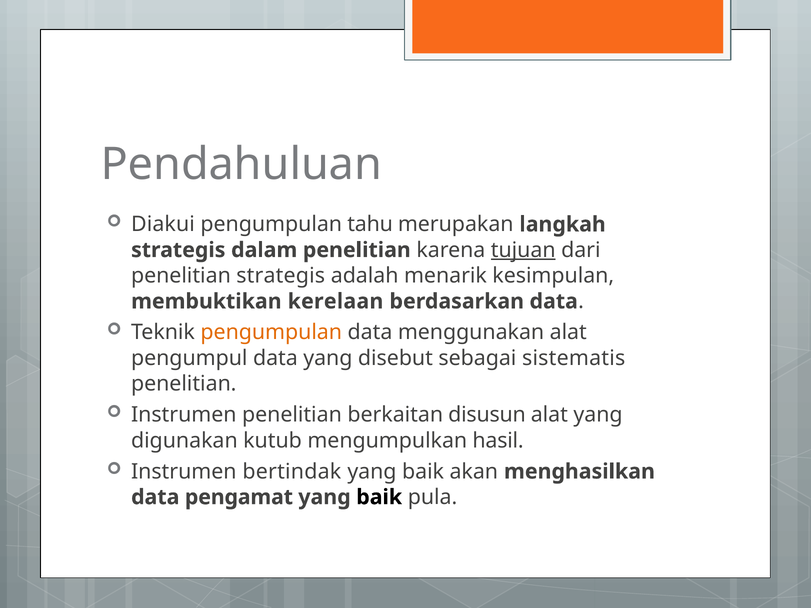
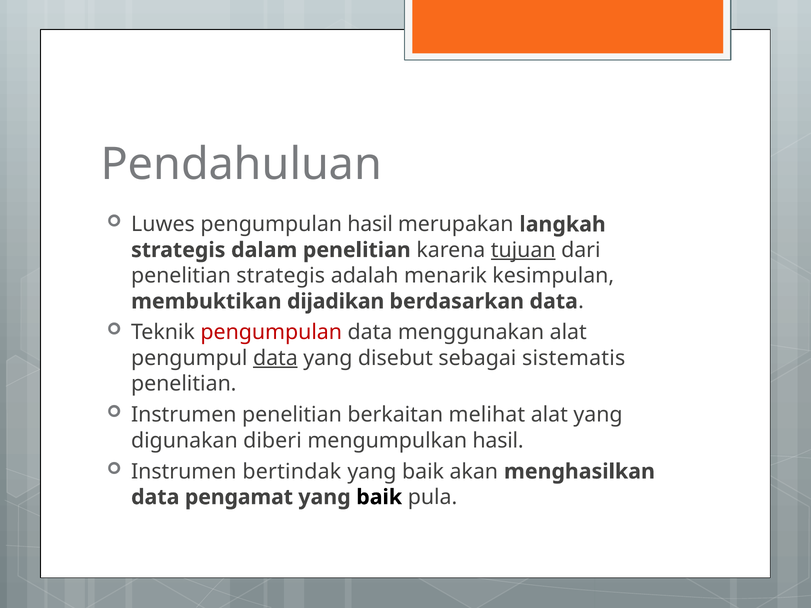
Diakui: Diakui -> Luwes (163, 224)
pengumpulan tahu: tahu -> hasil (370, 224)
kerelaan: kerelaan -> dijadikan (336, 302)
pengumpulan colour: orange -> red (271, 333)
data underline: none -> present (275, 358)
disusun: disusun -> melihat (487, 415)
kutub: kutub -> diberi (272, 441)
